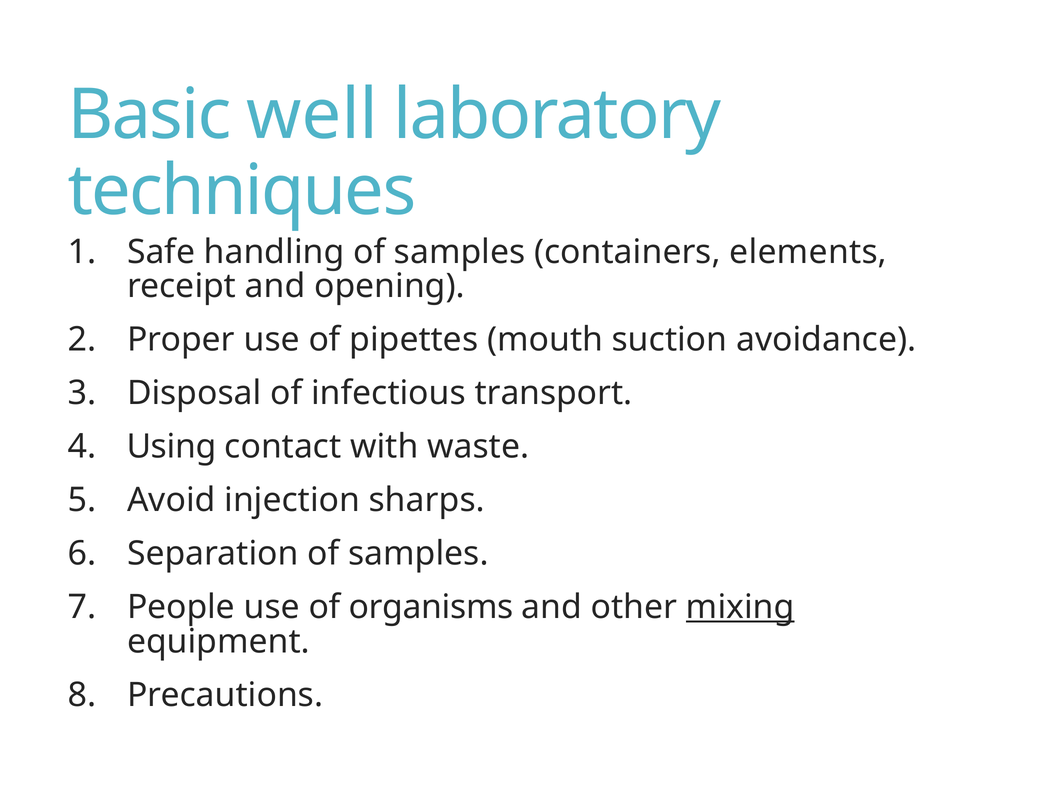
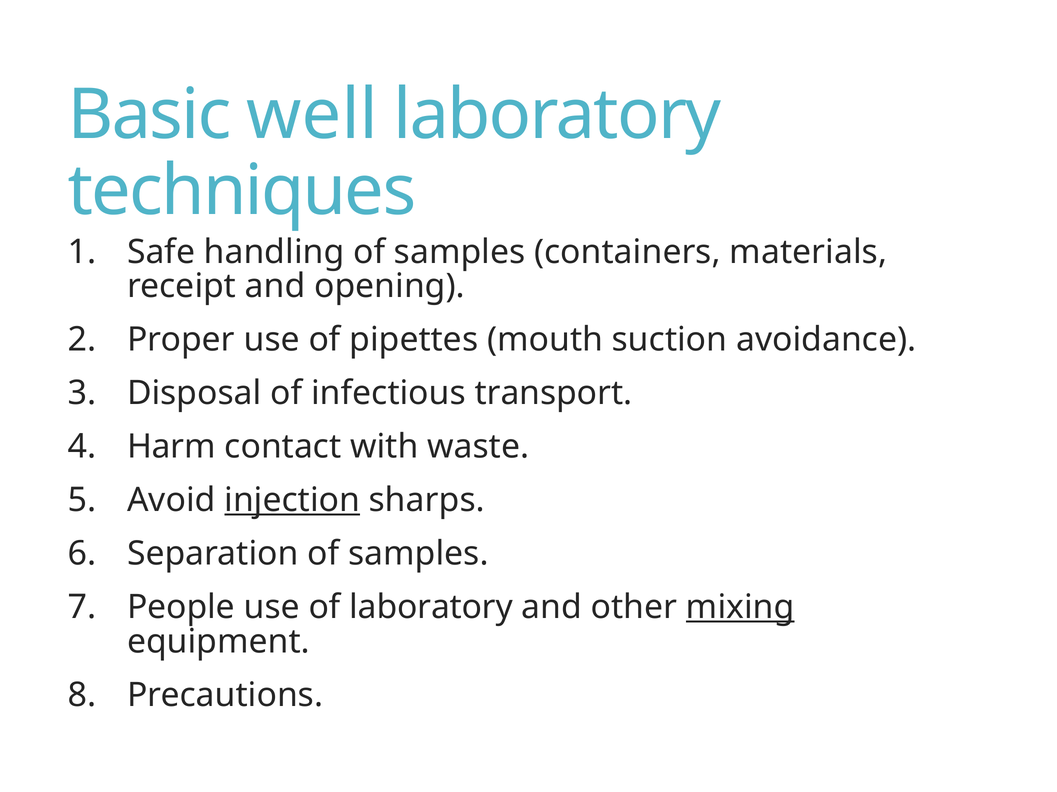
elements: elements -> materials (808, 252)
Using: Using -> Harm (171, 447)
injection underline: none -> present (292, 501)
of organisms: organisms -> laboratory (431, 608)
